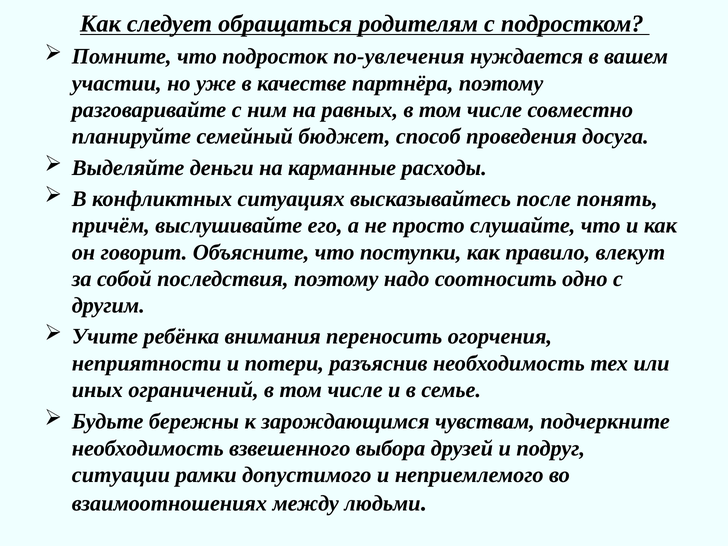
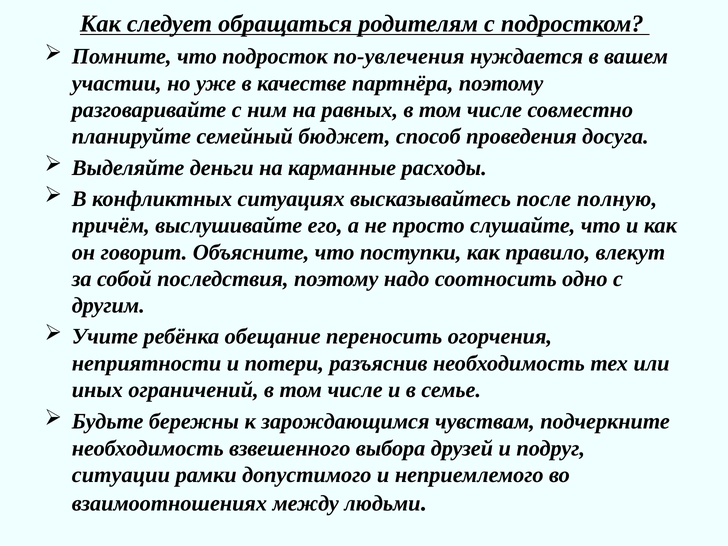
понять: понять -> полную (617, 199)
внимания: внимания -> обещание (273, 337)
